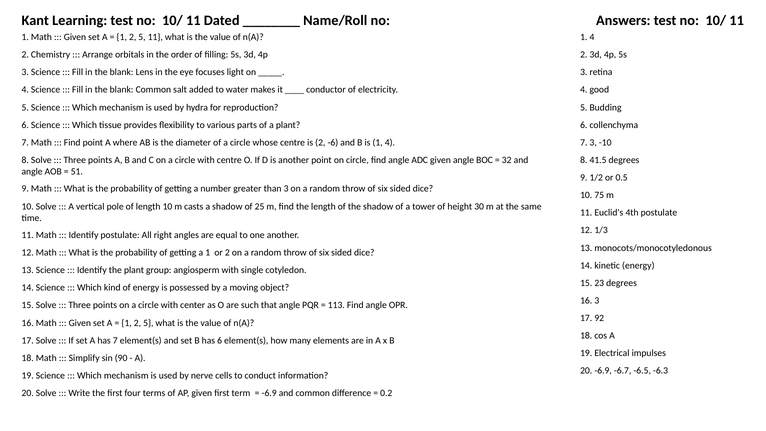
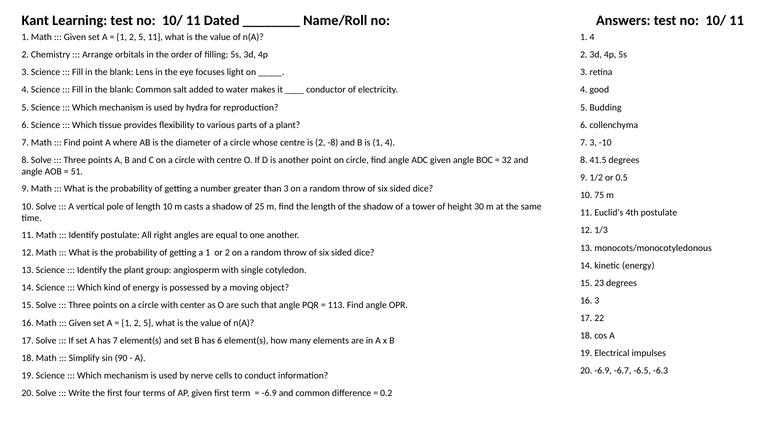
-6: -6 -> -8 (333, 142)
92: 92 -> 22 (599, 318)
